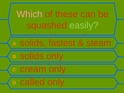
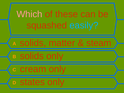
easily colour: light green -> light blue (84, 25)
fastest: fastest -> matter (62, 43)
called: called -> states (32, 82)
